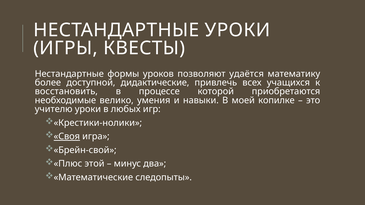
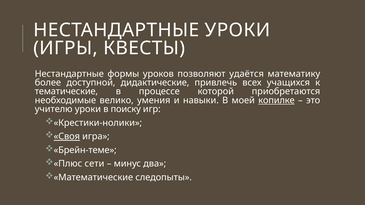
восстановить: восстановить -> тематические (66, 92)
копилке underline: none -> present (276, 100)
любых: любых -> поиску (126, 109)
Брейн-свой: Брейн-свой -> Брейн-теме (85, 150)
этой: этой -> сети (94, 164)
